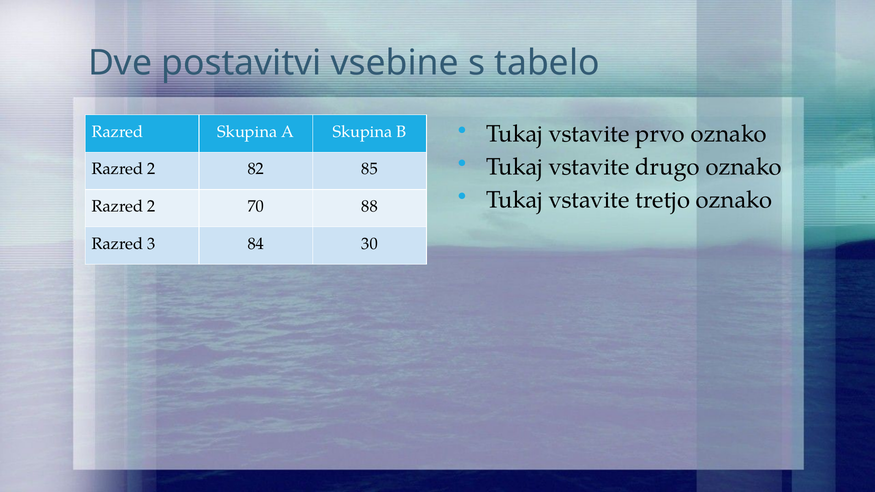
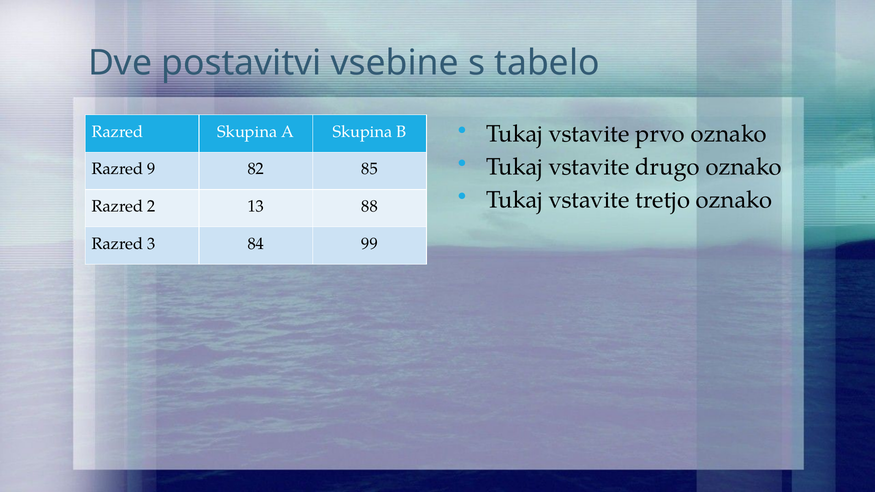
2: 2 -> 9 (152, 169)
70: 70 -> 13 (256, 206)
30: 30 -> 99 (370, 244)
